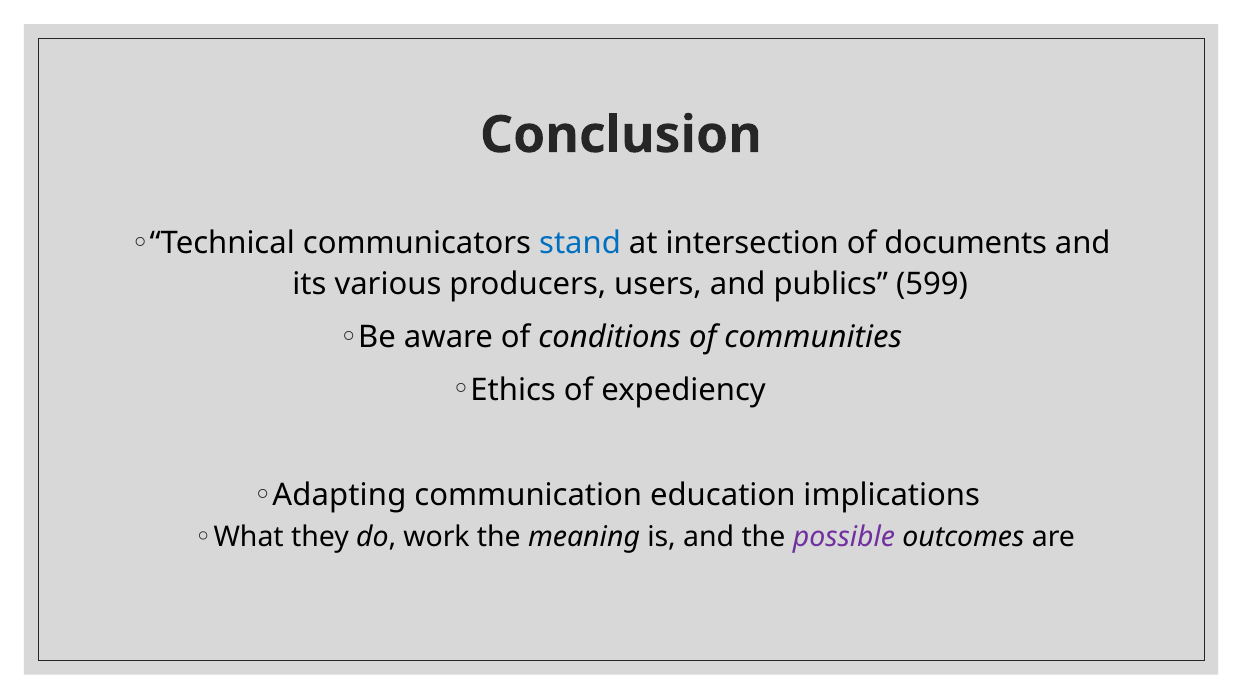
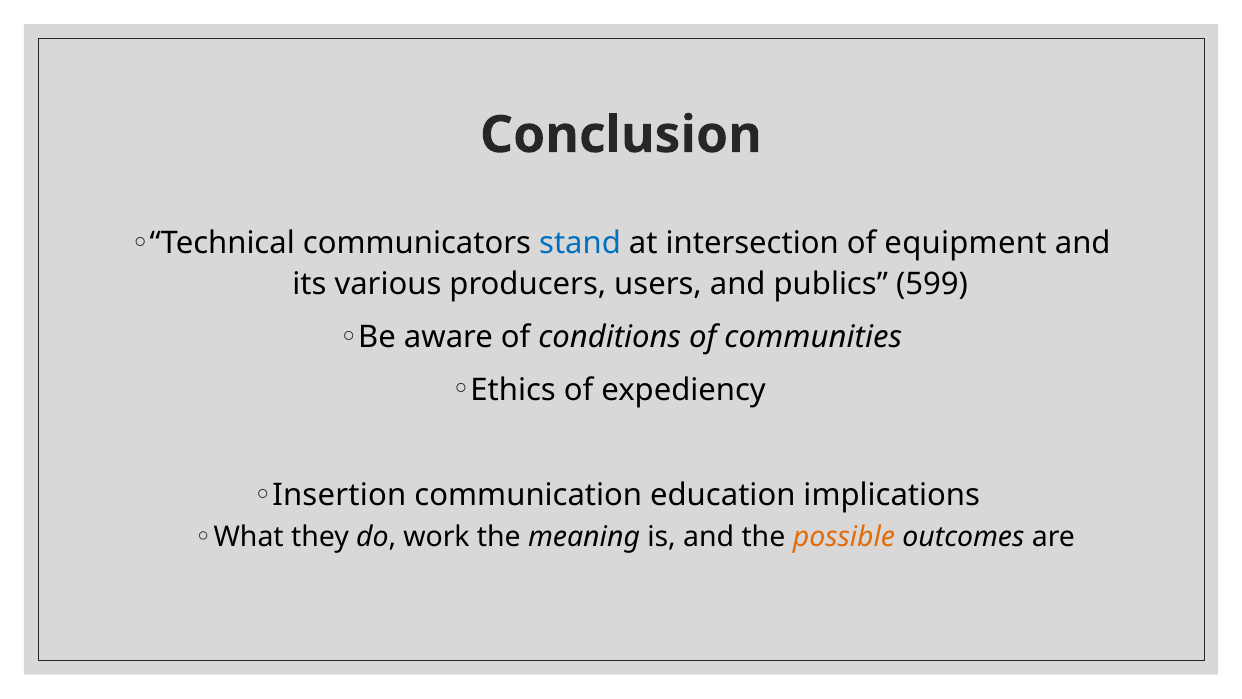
documents: documents -> equipment (965, 243)
Adapting: Adapting -> Insertion (339, 495)
possible colour: purple -> orange (844, 537)
